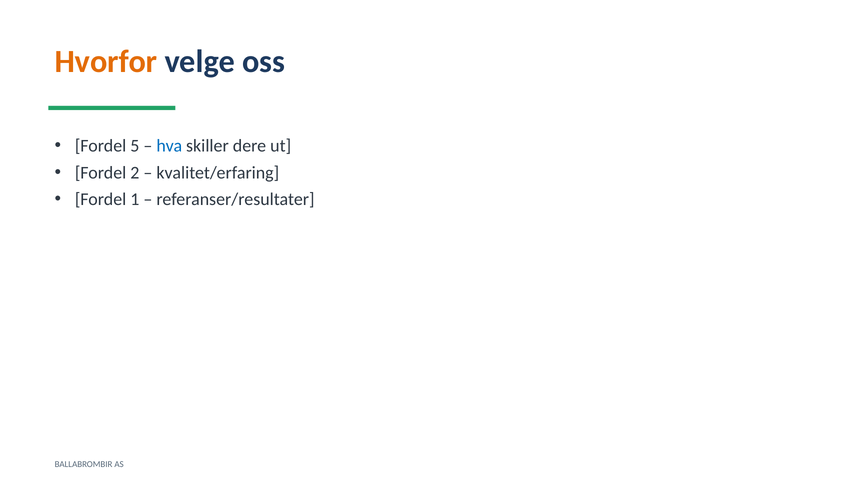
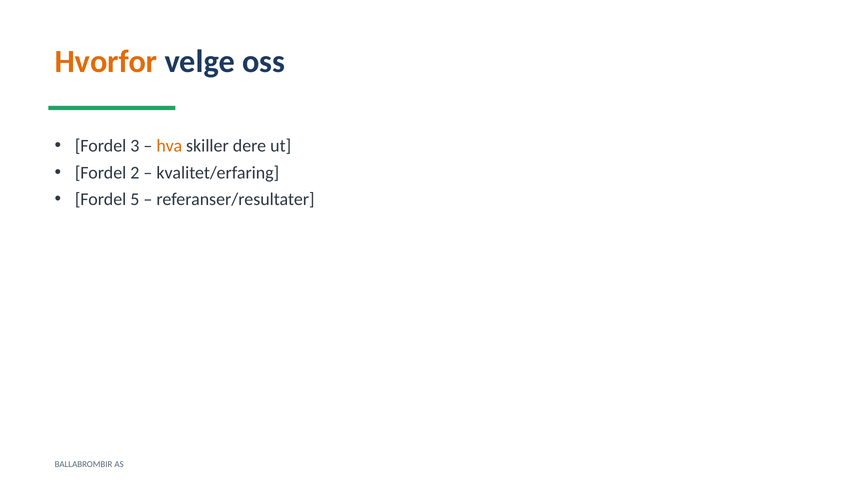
5: 5 -> 3 (135, 146)
hva colour: blue -> orange (169, 146)
1: 1 -> 5 (135, 199)
